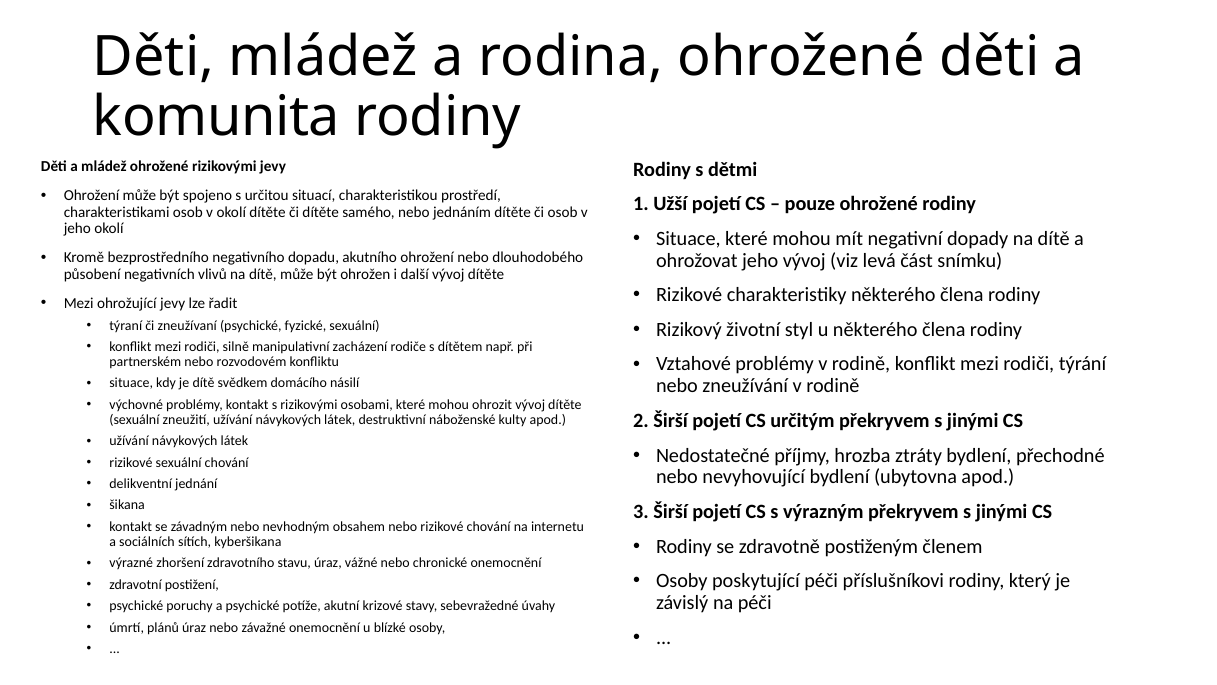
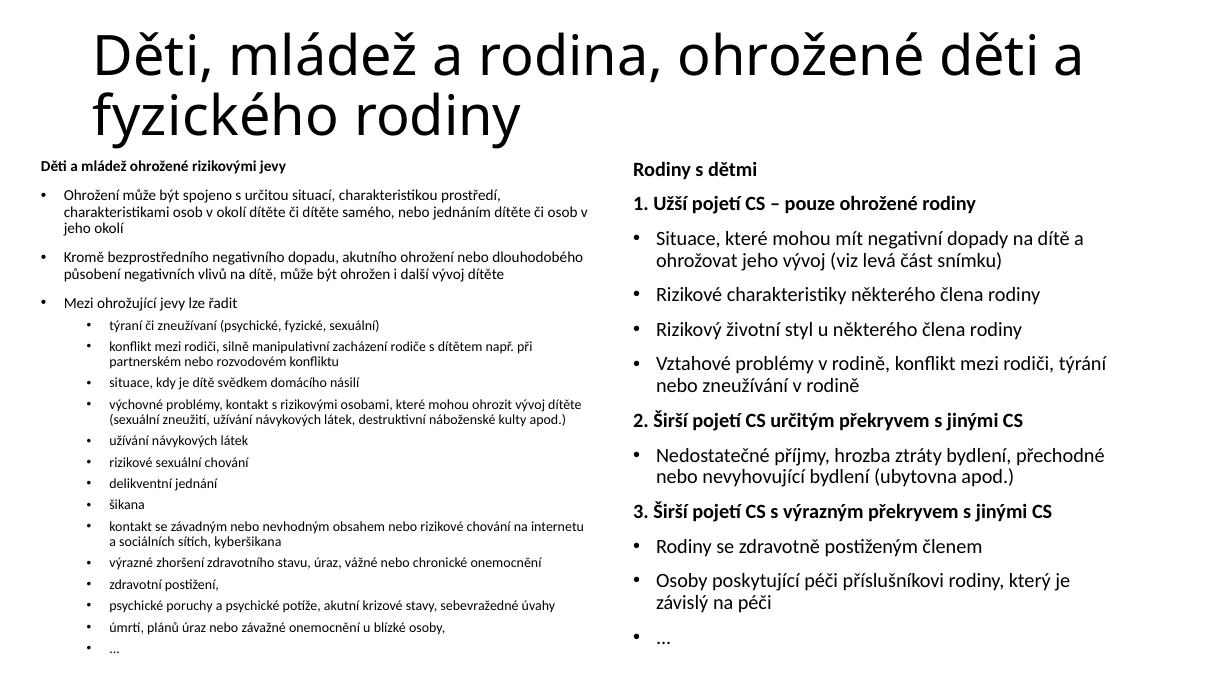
komunita: komunita -> fyzického (216, 117)
